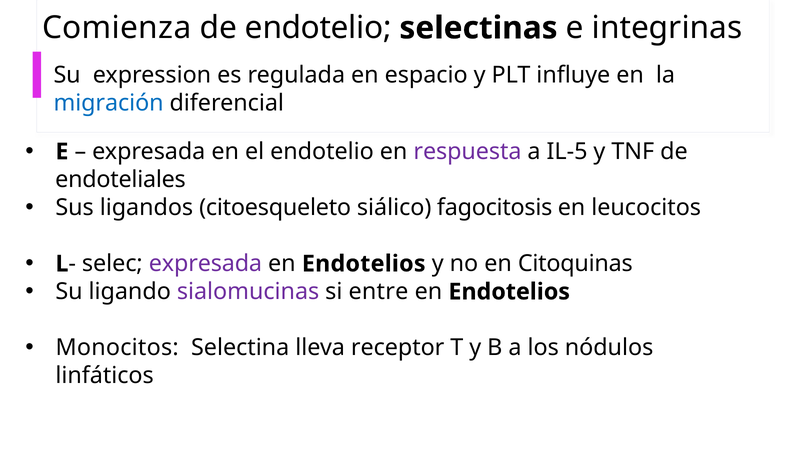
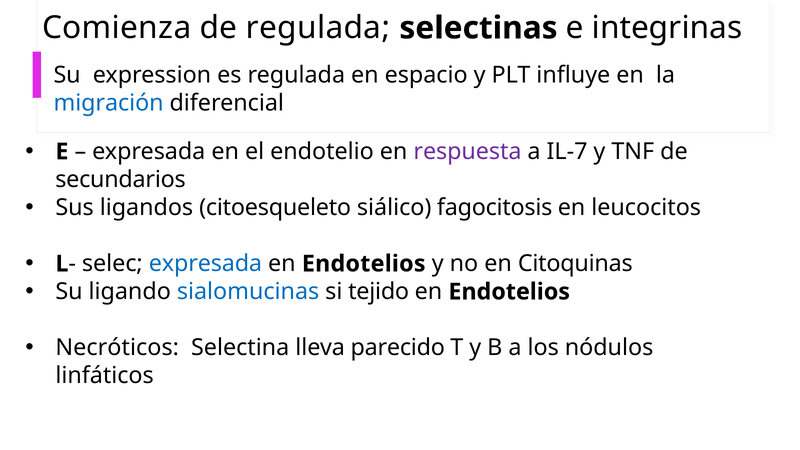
de endotelio: endotelio -> regulada (318, 28)
IL-5: IL-5 -> IL-7 (567, 152)
endoteliales: endoteliales -> secundarios (121, 180)
expresada colour: purple -> blue (205, 264)
sialomucinas colour: purple -> blue (248, 292)
entre: entre -> tejido (379, 292)
Monocitos: Monocitos -> Necróticos (117, 348)
receptor: receptor -> parecido (398, 348)
